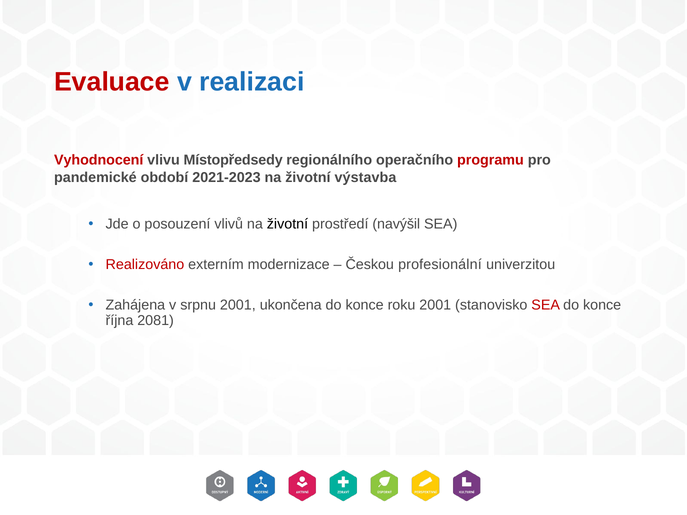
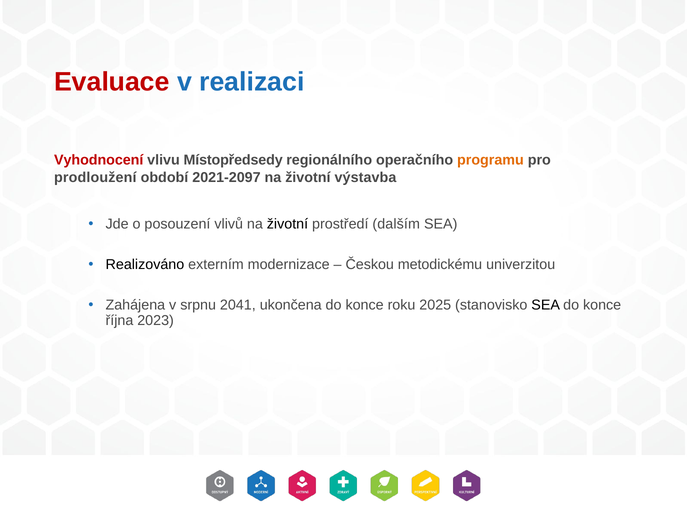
programu colour: red -> orange (490, 160)
pandemické: pandemické -> prodloužení (95, 177)
2021-2023: 2021-2023 -> 2021-2097 (226, 177)
navýšil: navýšil -> dalším (396, 224)
Realizováno colour: red -> black (145, 265)
profesionální: profesionální -> metodickému (440, 265)
srpnu 2001: 2001 -> 2041 (238, 305)
roku 2001: 2001 -> 2025 (435, 305)
SEA colour: red -> black (546, 305)
2081: 2081 -> 2023 (156, 321)
